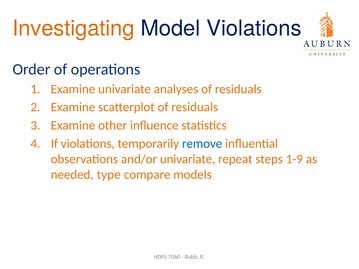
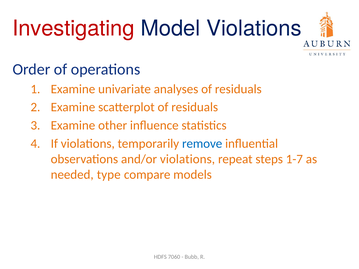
Investigating colour: orange -> red (73, 28)
and/or univariate: univariate -> violations (187, 159)
1-9: 1-9 -> 1-7 (294, 159)
